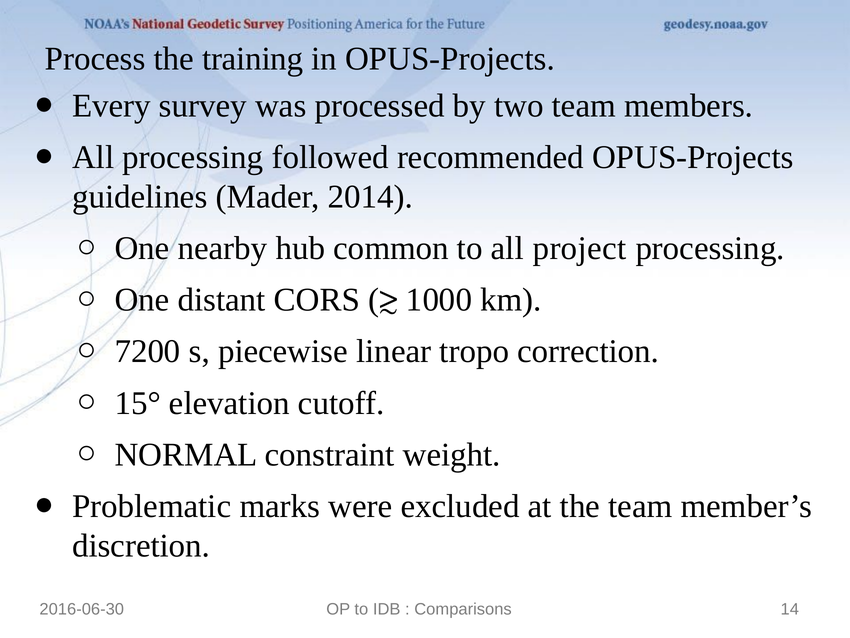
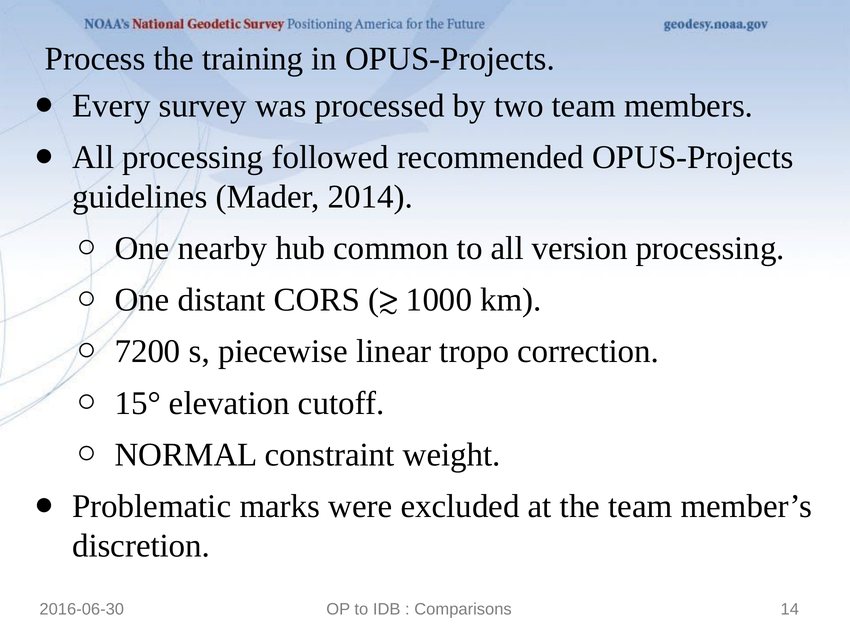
project: project -> version (580, 248)
